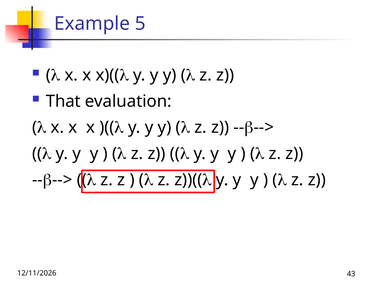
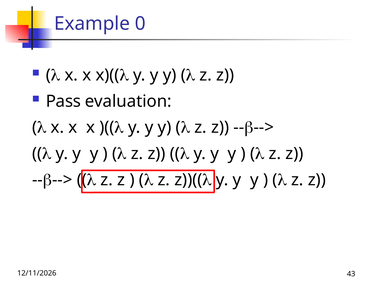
5: 5 -> 0 (140, 24)
That: That -> Pass (63, 101)
